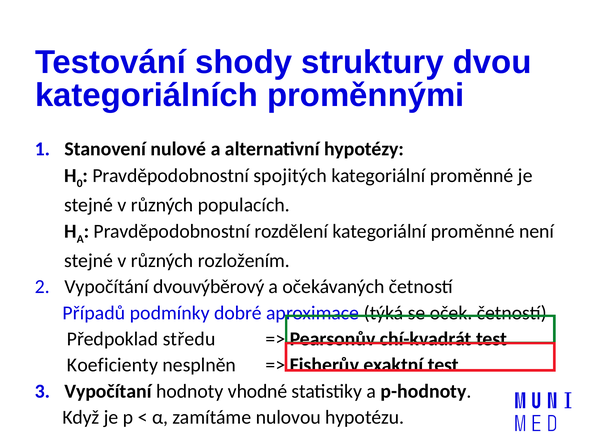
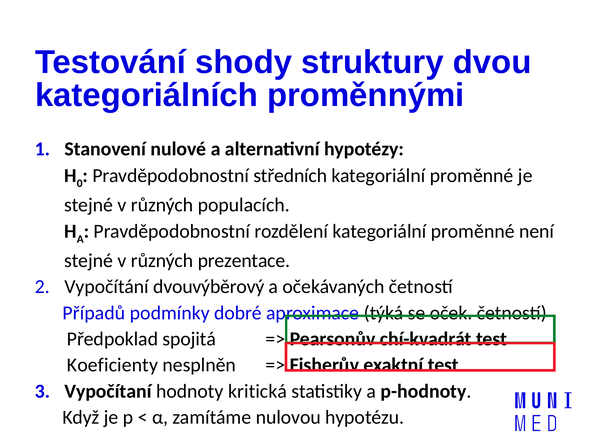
spojitých: spojitých -> středních (290, 175)
rozložením: rozložením -> prezentace (244, 260)
středu: středu -> spojitá (189, 339)
vhodné: vhodné -> kritická (257, 391)
